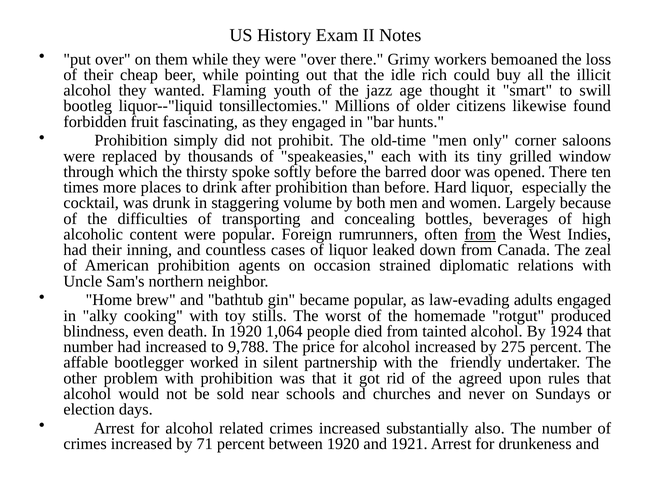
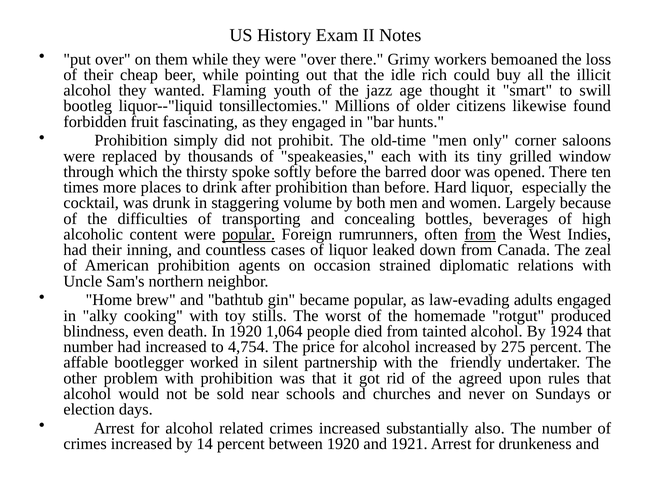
popular underline: none -> present (249, 234)
9,788: 9,788 -> 4,754 (248, 347)
71: 71 -> 14 (205, 444)
